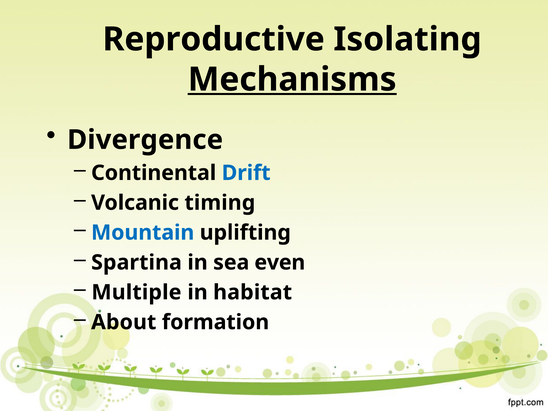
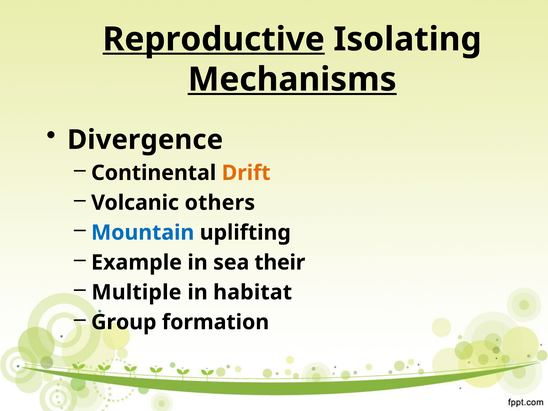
Reproductive underline: none -> present (214, 39)
Drift colour: blue -> orange (246, 173)
timing: timing -> others (220, 203)
Spartina: Spartina -> Example (137, 262)
even: even -> their (280, 262)
About: About -> Group (124, 322)
